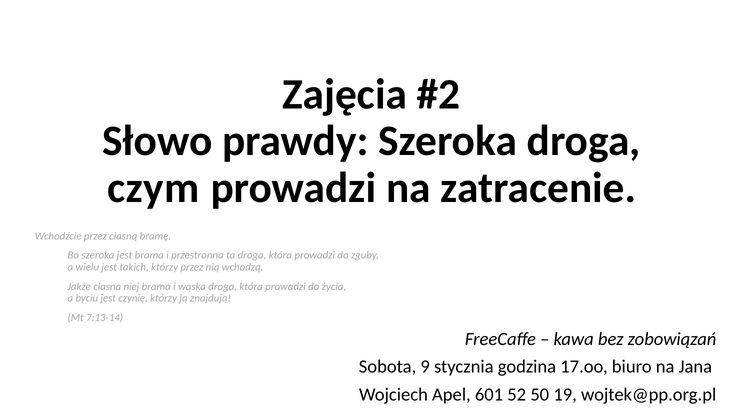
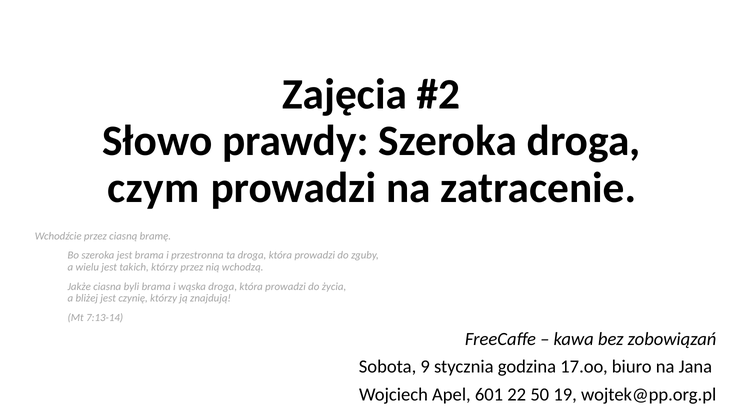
niej: niej -> byli (131, 287)
byciu: byciu -> bliżej (87, 298)
52: 52 -> 22 (517, 394)
